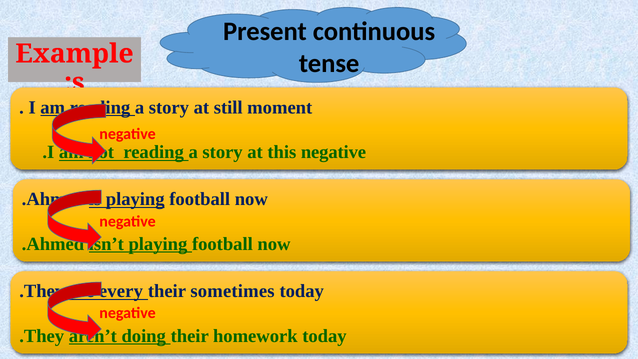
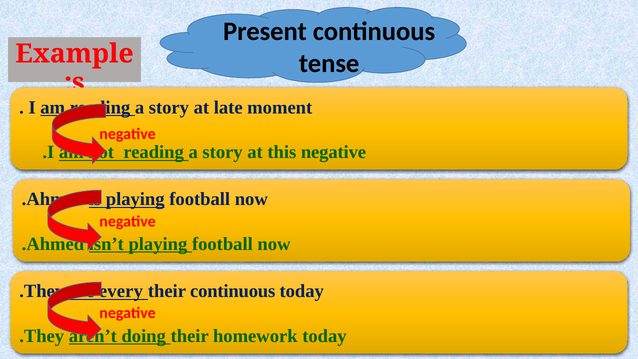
still: still -> late (228, 107)
their sometimes: sometimes -> continuous (233, 291)
